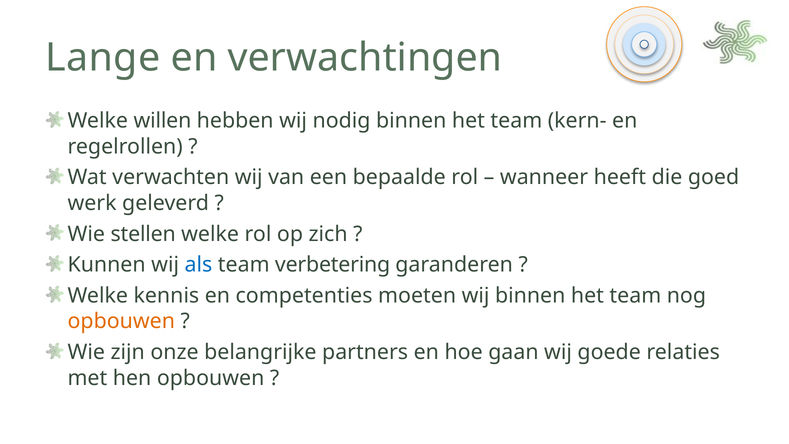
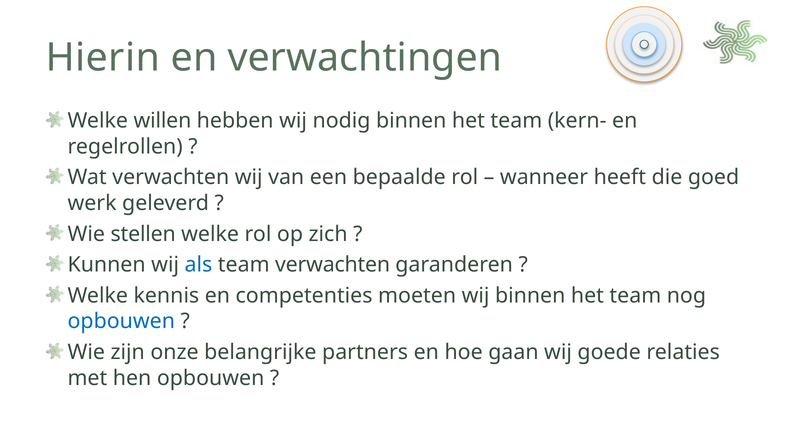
Lange: Lange -> Hierin (103, 58)
team verbetering: verbetering -> verwachten (333, 265)
opbouwen colour: orange -> blue (121, 321)
